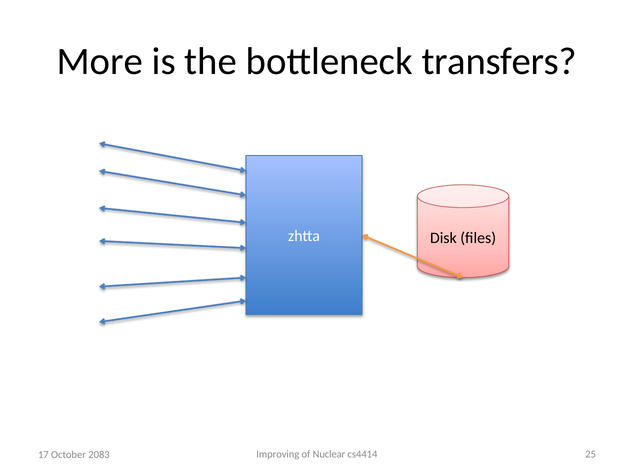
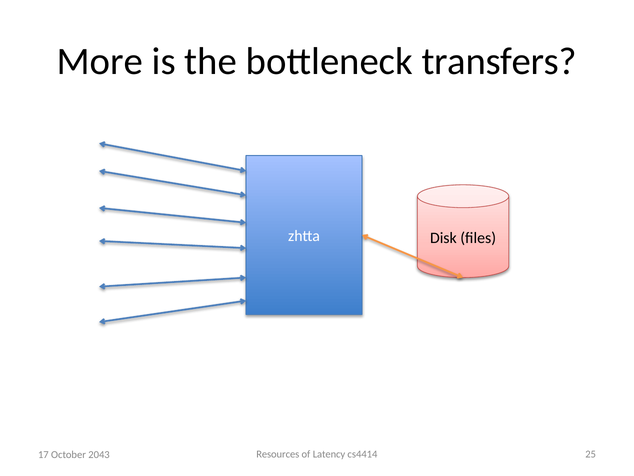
Improving: Improving -> Resources (278, 454)
Nuclear: Nuclear -> Latency (329, 454)
2083: 2083 -> 2043 (99, 454)
